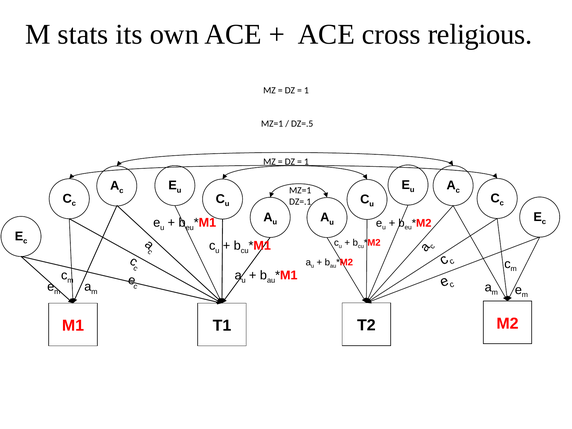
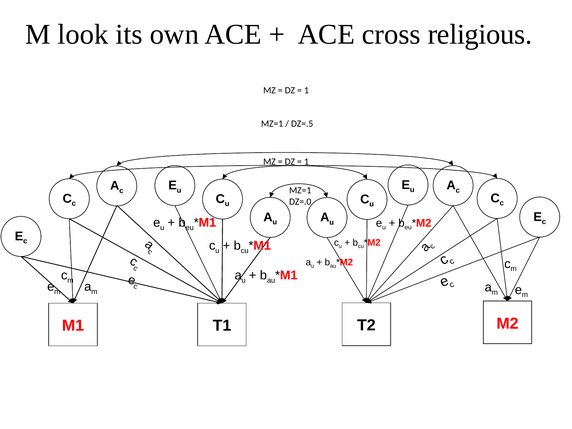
stats: stats -> look (83, 34)
DZ=.1: DZ=.1 -> DZ=.0 (300, 202)
